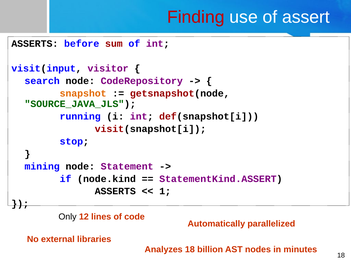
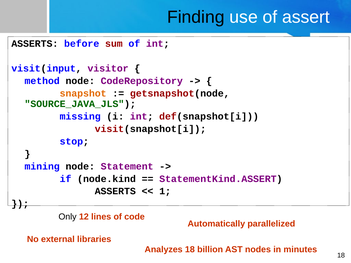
Finding colour: red -> black (196, 17)
search: search -> method (42, 81)
running: running -> missing (80, 117)
